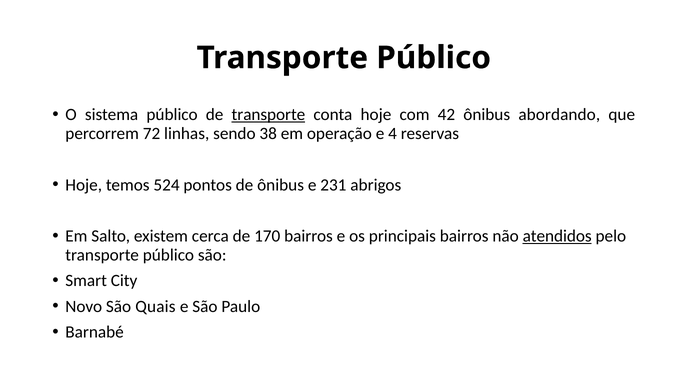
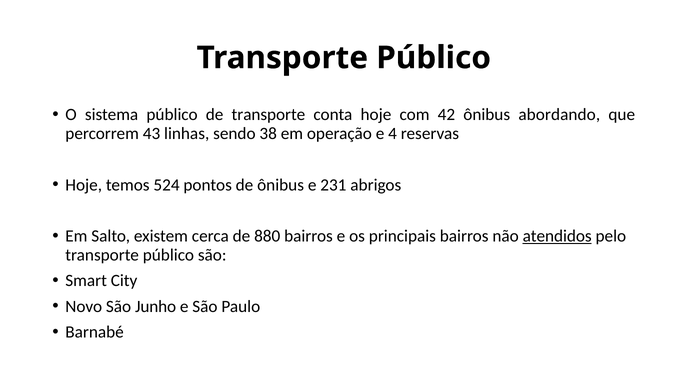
transporte underline: present -> none (268, 115)
72: 72 -> 43 (152, 133)
170: 170 -> 880 (267, 236)
Quais: Quais -> Junho (156, 306)
